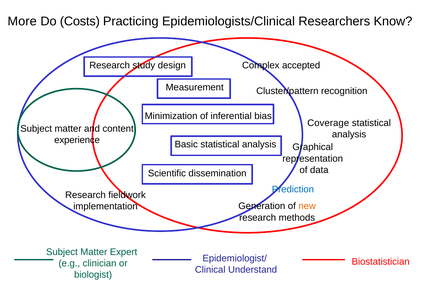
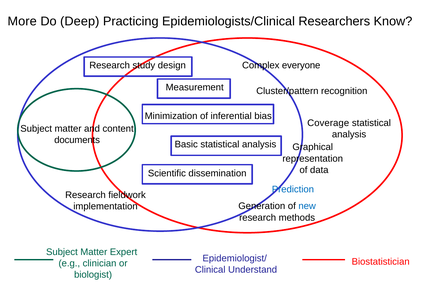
Costs: Costs -> Deep (80, 21)
accepted: accepted -> everyone (301, 65)
experience: experience -> documents (77, 140)
new colour: orange -> blue (307, 206)
